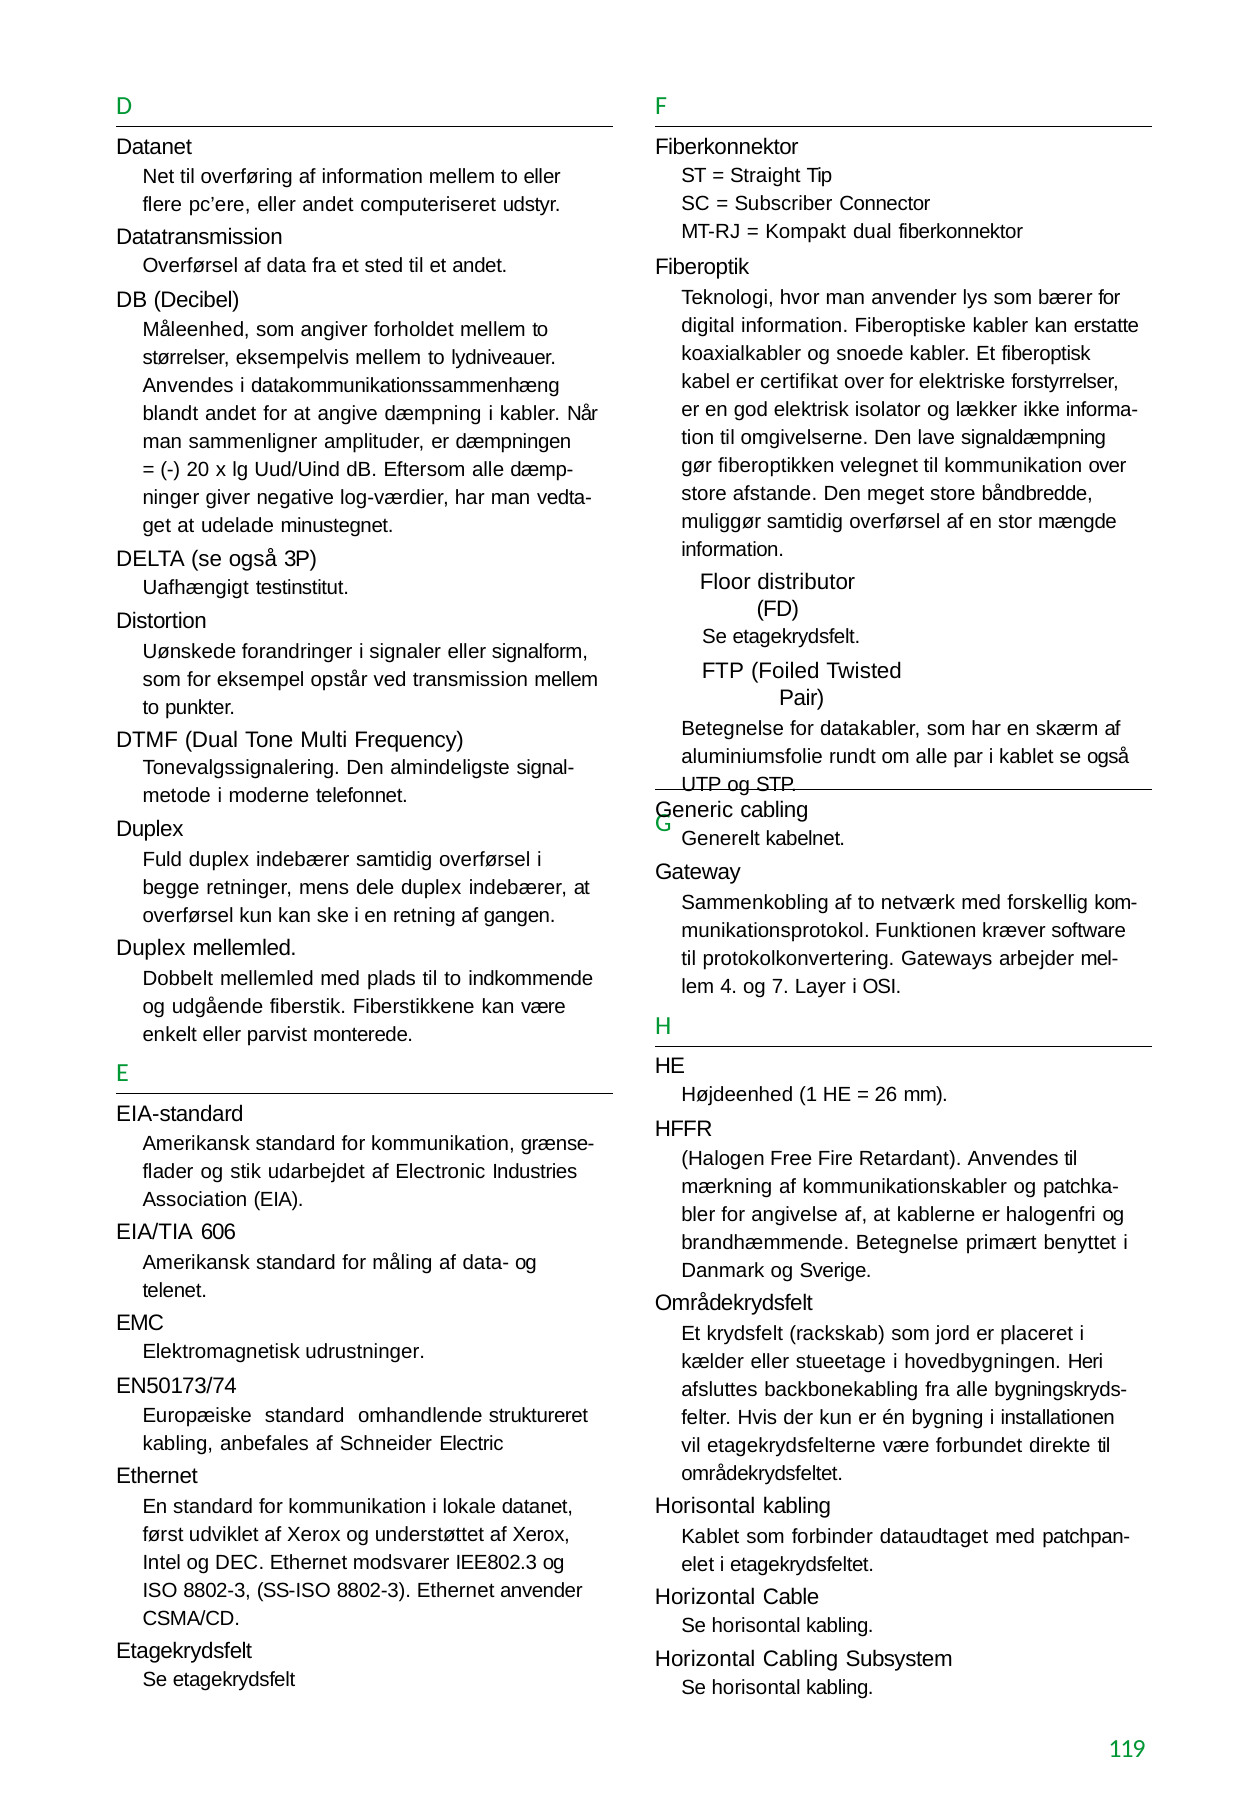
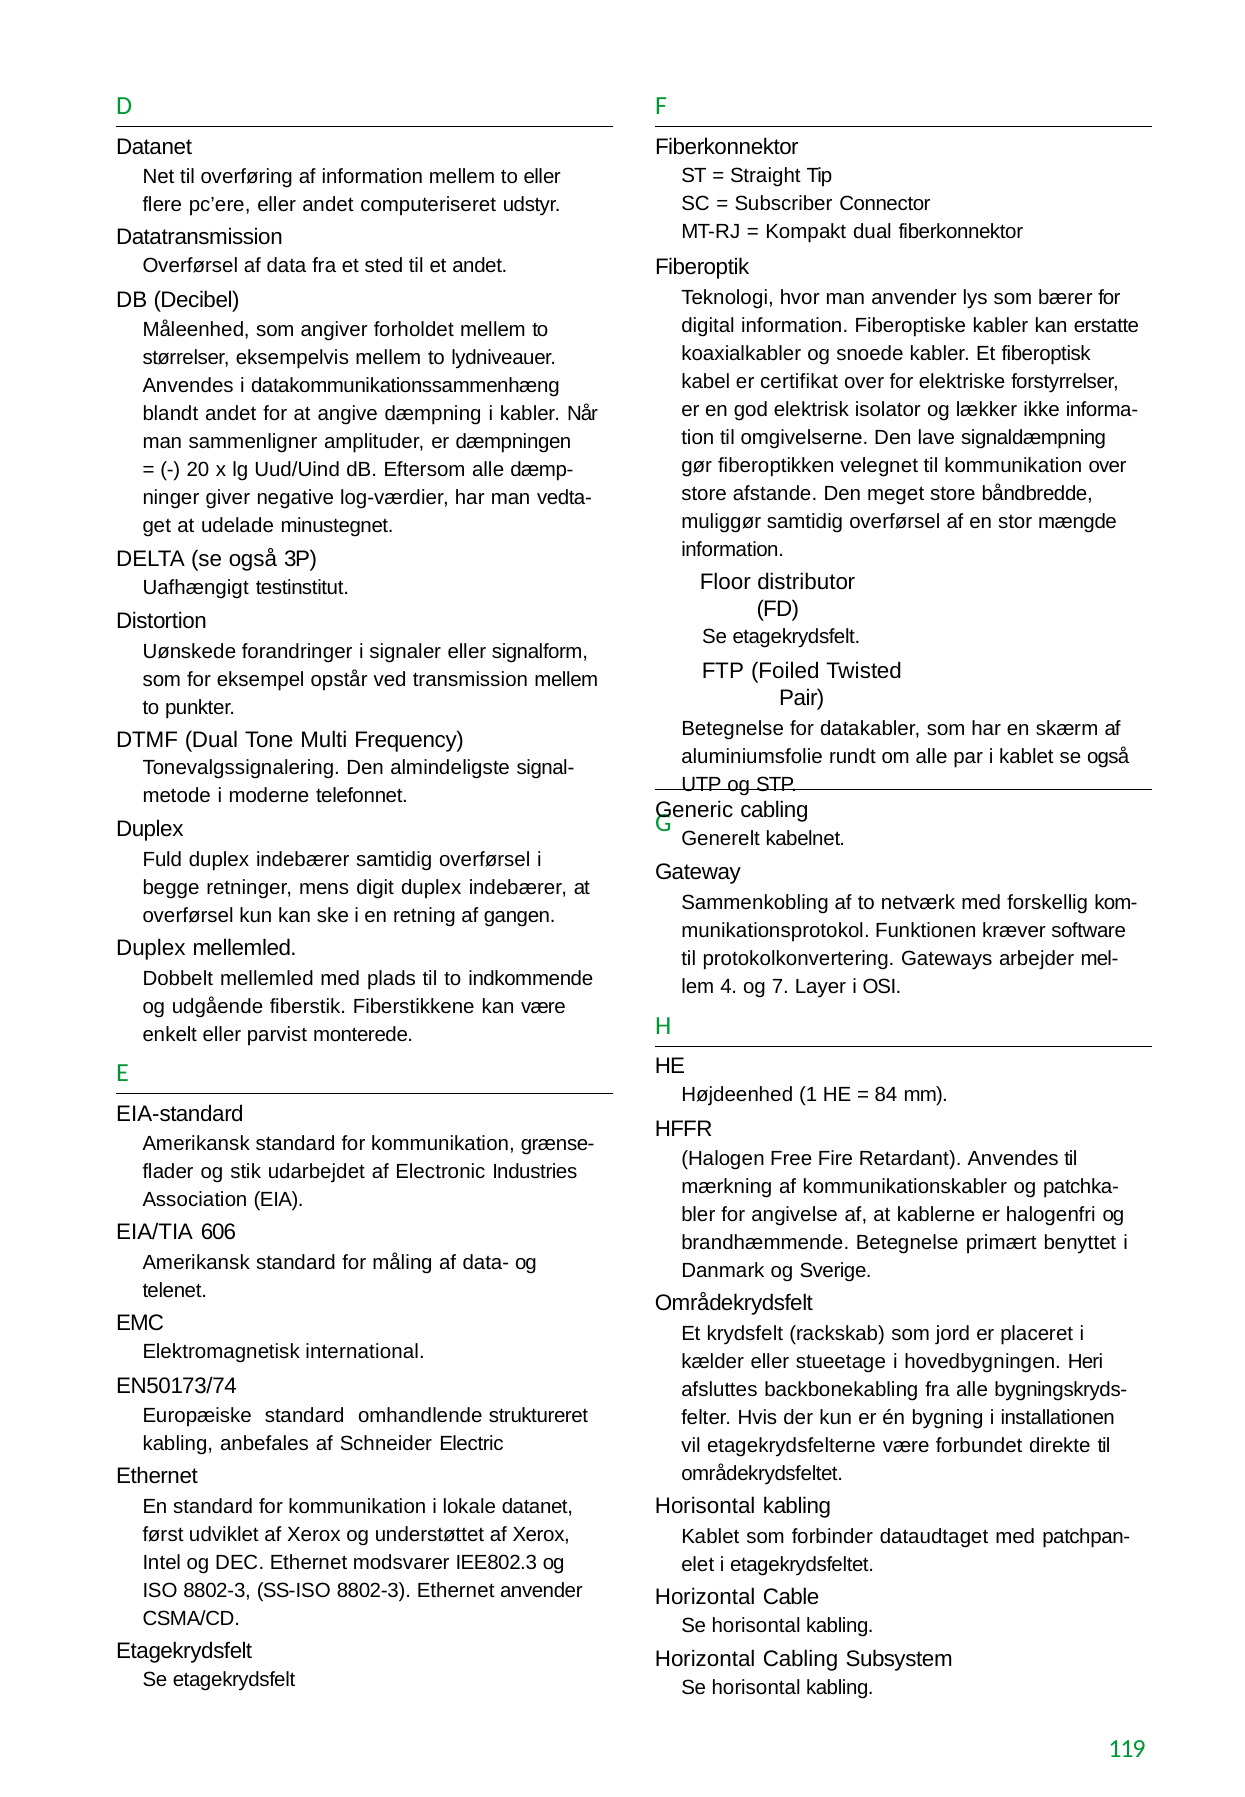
dele: dele -> digit (375, 888)
26: 26 -> 84 (886, 1095)
udrustninger: udrustninger -> international (365, 1351)
